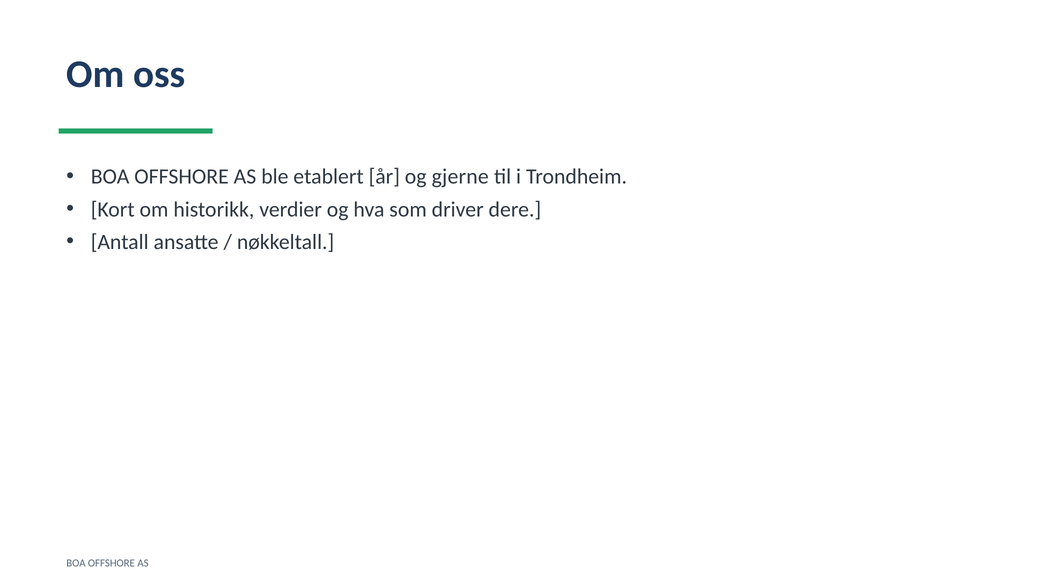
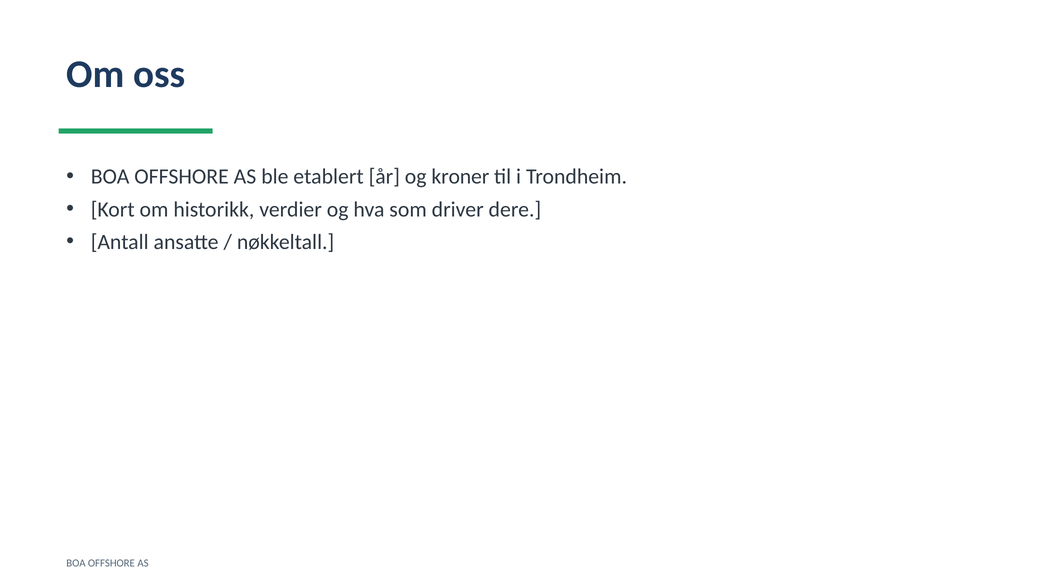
gjerne: gjerne -> kroner (460, 177)
